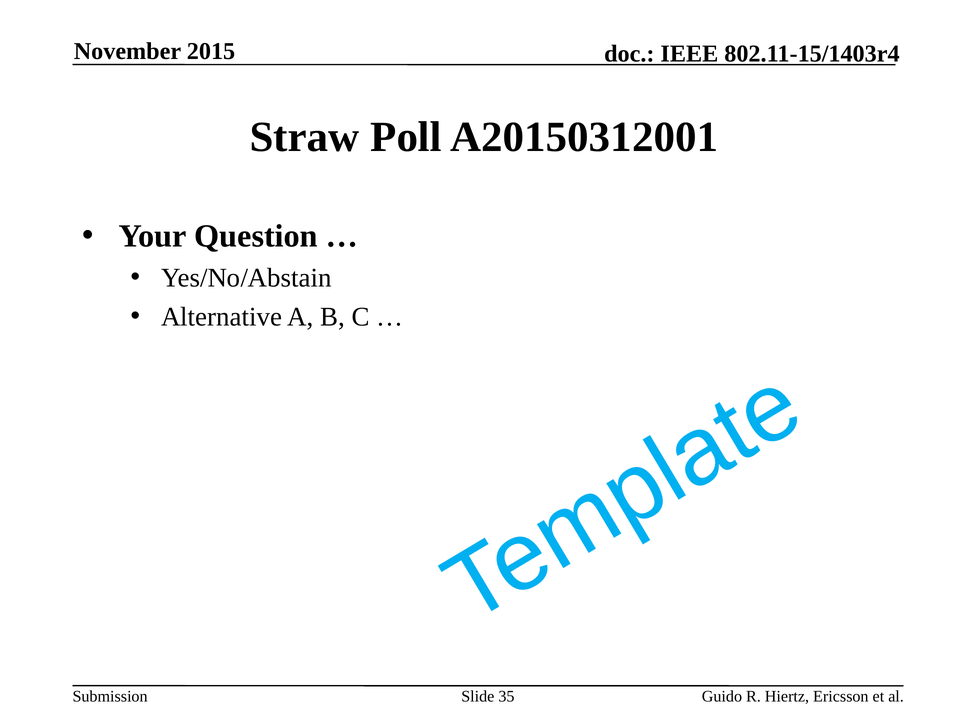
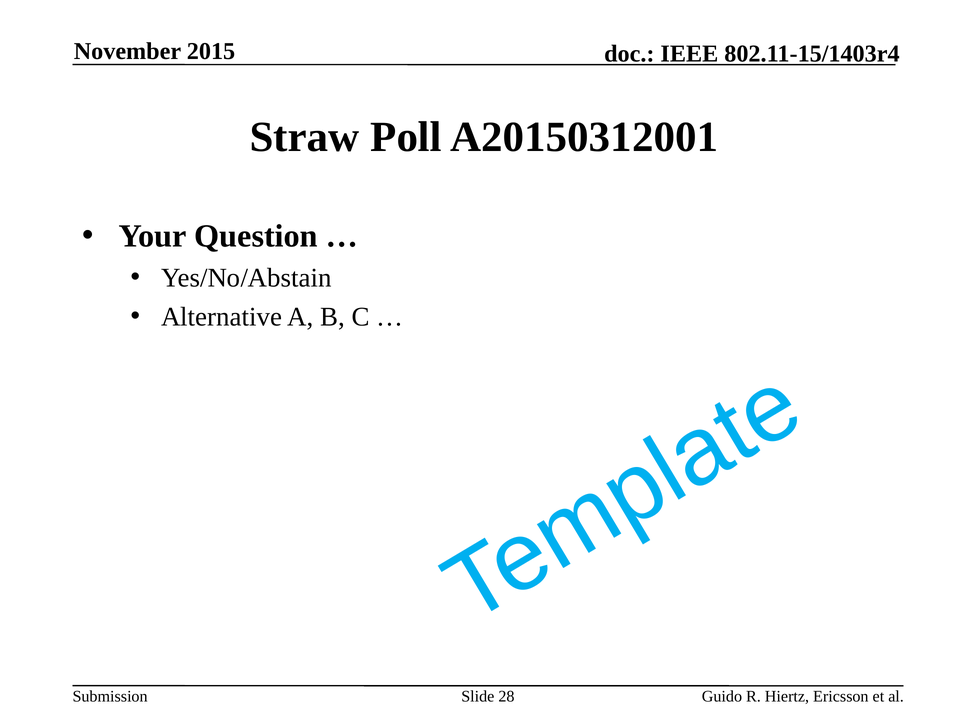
35: 35 -> 28 (506, 696)
